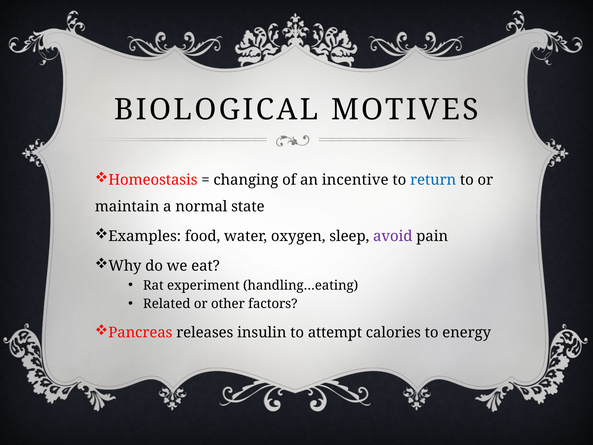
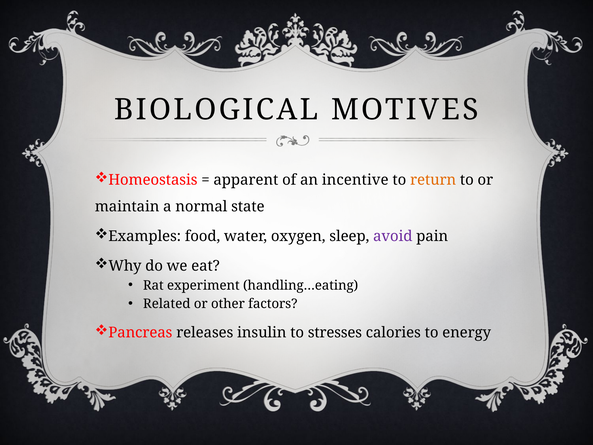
changing: changing -> apparent (246, 180)
return colour: blue -> orange (433, 180)
attempt: attempt -> stresses (335, 332)
